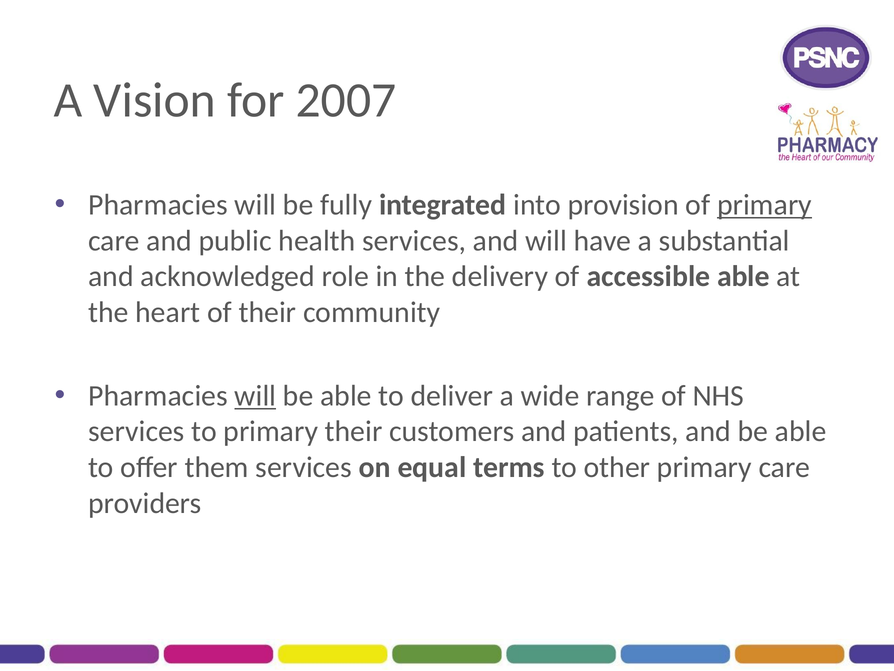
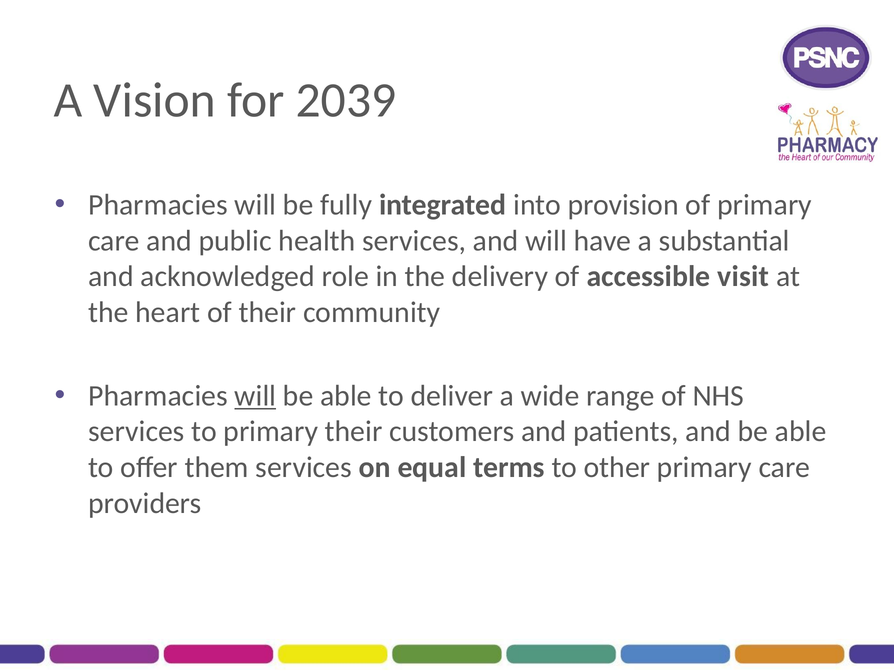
2007: 2007 -> 2039 (346, 100)
primary underline: present -> none (764, 205)
accessible able: able -> visit (743, 276)
